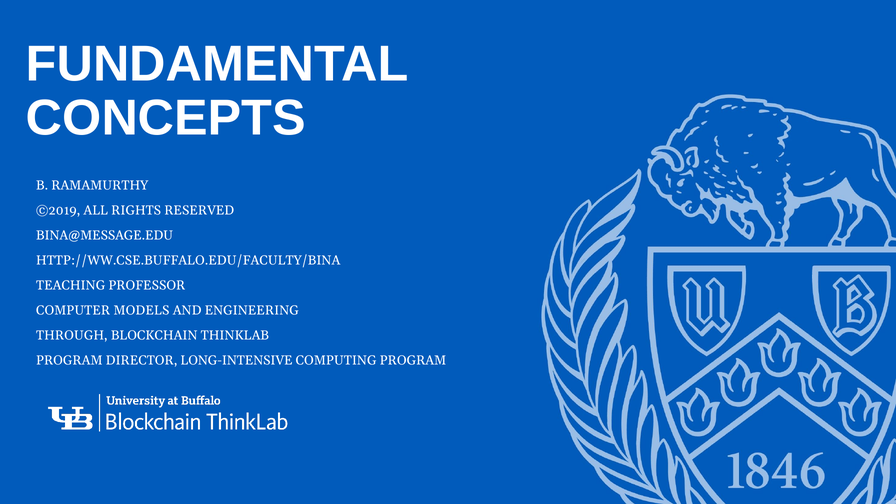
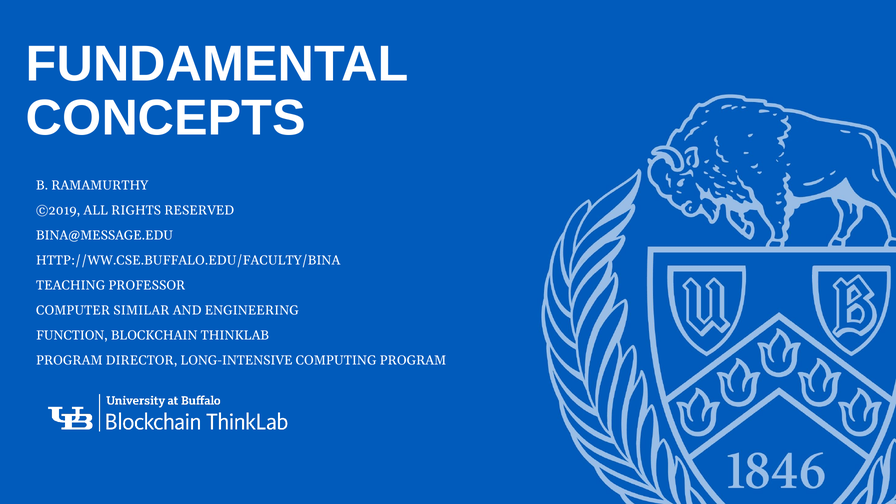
MODELS: MODELS -> SIMILAR (141, 310)
THROUGH: THROUGH -> FUNCTION (72, 335)
